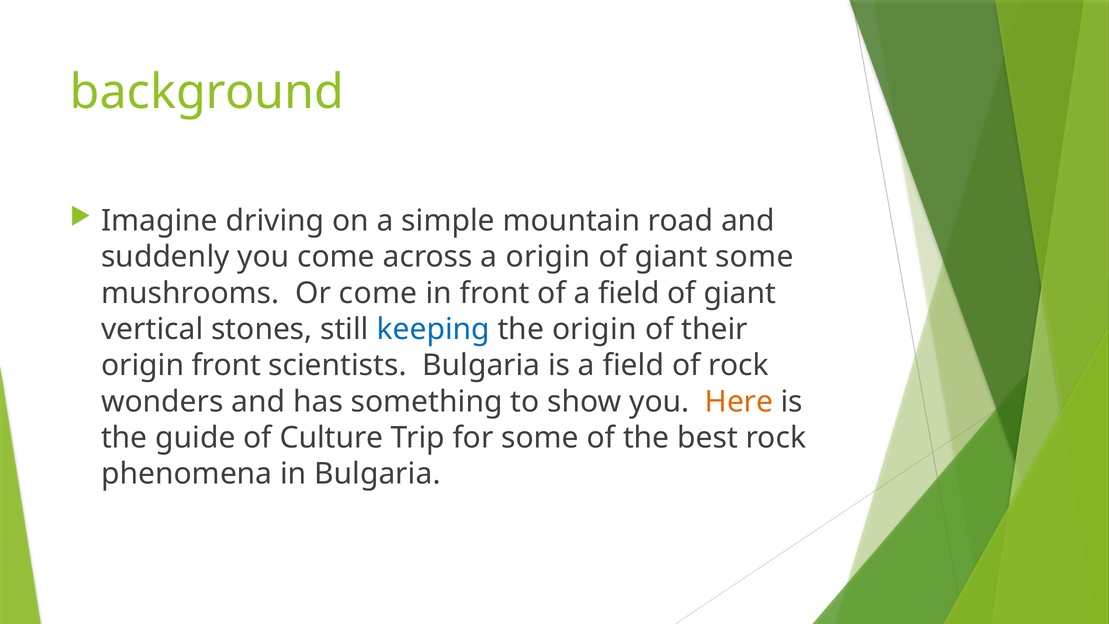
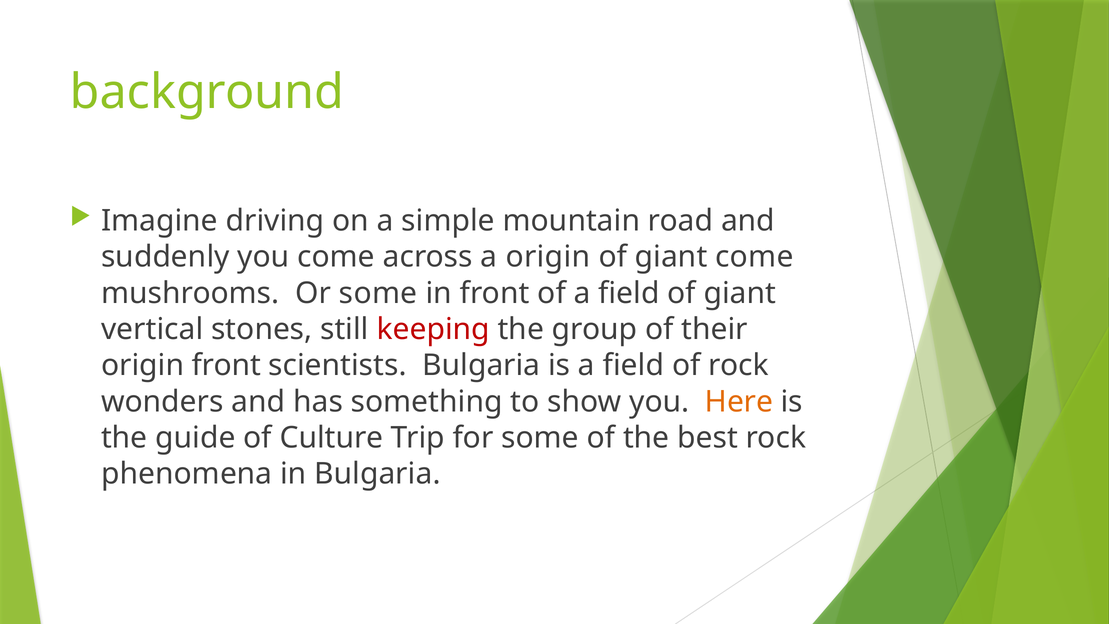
giant some: some -> come (755, 257)
Or come: come -> some (378, 293)
keeping colour: blue -> red (433, 329)
the origin: origin -> group (595, 329)
